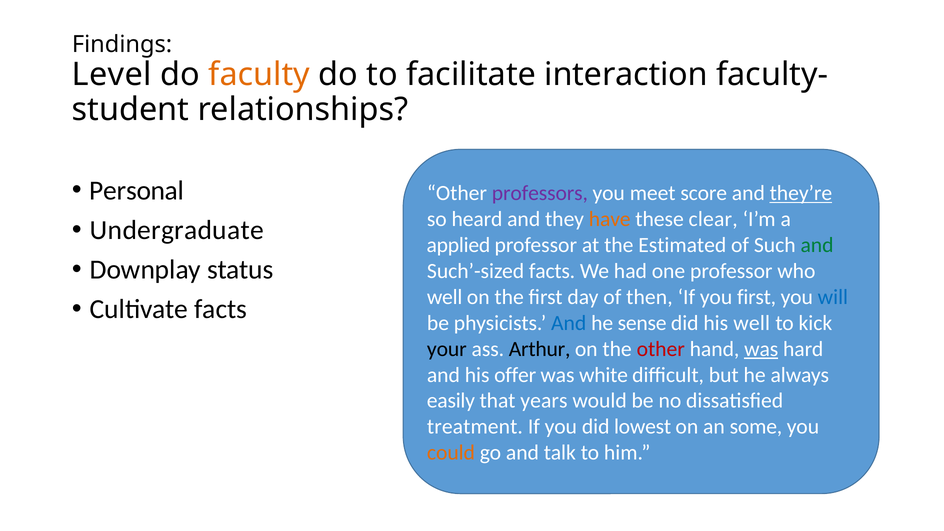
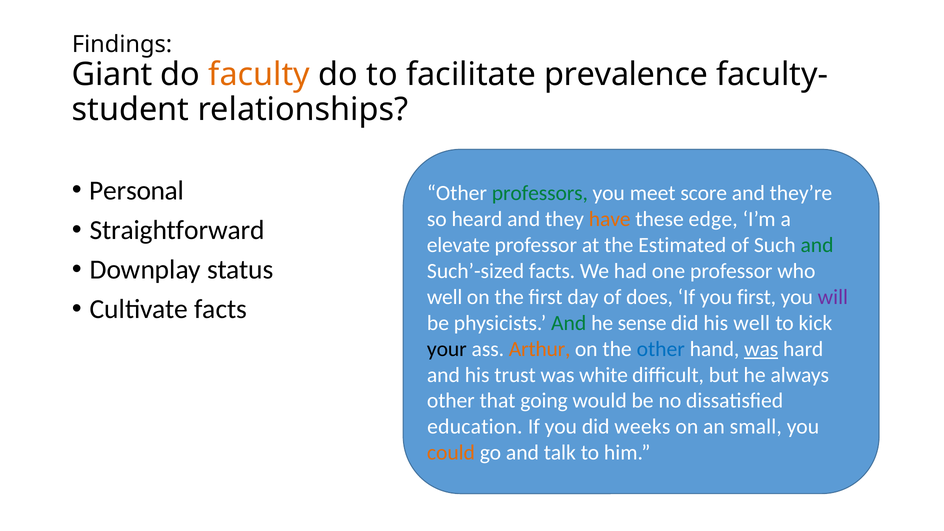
Level: Level -> Giant (112, 75)
interaction: interaction -> prevalence (626, 75)
professors colour: purple -> green (540, 193)
they’re underline: present -> none (801, 193)
clear: clear -> edge (713, 219)
Undergraduate: Undergraduate -> Straightforward (177, 230)
applied: applied -> elevate (458, 245)
then: then -> does (650, 297)
will colour: blue -> purple (833, 297)
And colour: blue -> green (569, 323)
Arthur colour: black -> orange (540, 349)
other colour: red -> blue (661, 349)
offer: offer -> trust (515, 375)
easily: easily -> other (451, 401)
years: years -> going (544, 401)
treatment: treatment -> education (475, 427)
lowest: lowest -> weeks (642, 427)
some: some -> small (756, 427)
